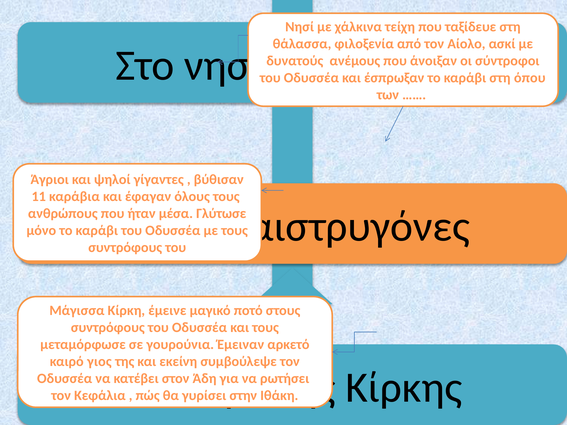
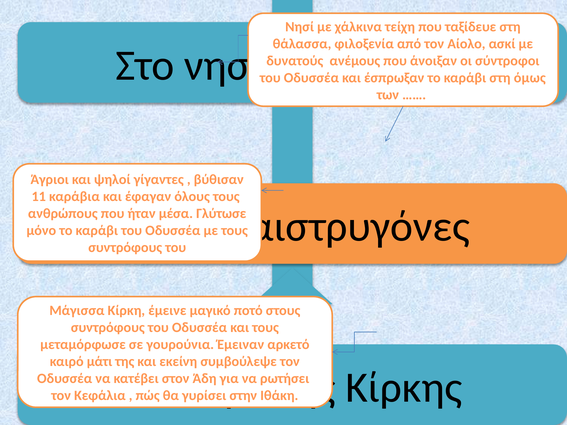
όπου: όπου -> όμως (530, 78)
γιος: γιος -> μάτι (100, 362)
